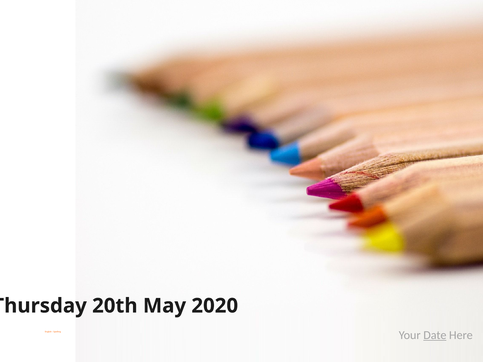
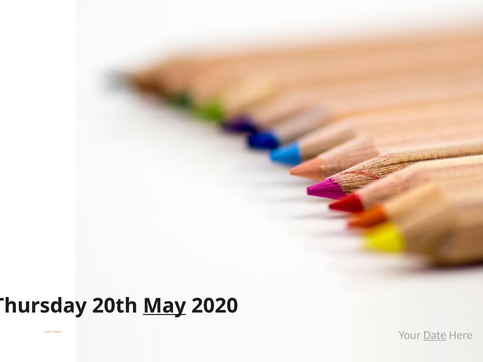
May underline: none -> present (164, 306)
